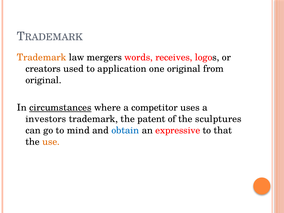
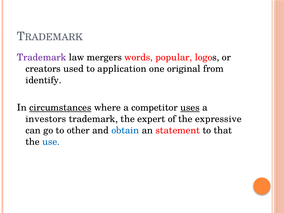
Trademark colour: orange -> purple (42, 57)
receives: receives -> popular (174, 57)
original: original -> identify (43, 80)
uses underline: none -> present (190, 108)
patent: patent -> expert (151, 119)
sculptures: sculptures -> expressive (218, 119)
mind: mind -> other (78, 130)
expressive: expressive -> statement (178, 130)
use colour: orange -> blue (51, 142)
